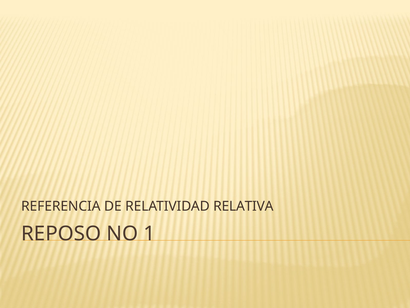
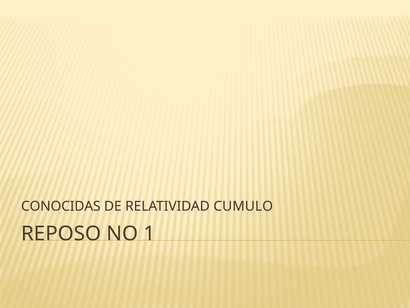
REFERENCIA: REFERENCIA -> CONOCIDAS (61, 206)
RELATIVA: RELATIVA -> CUMULO (243, 206)
